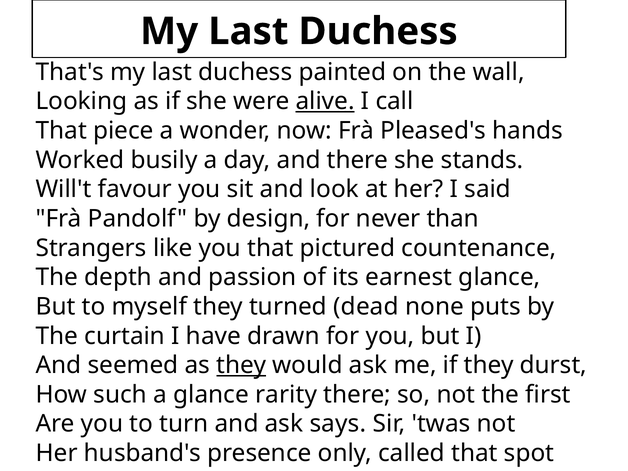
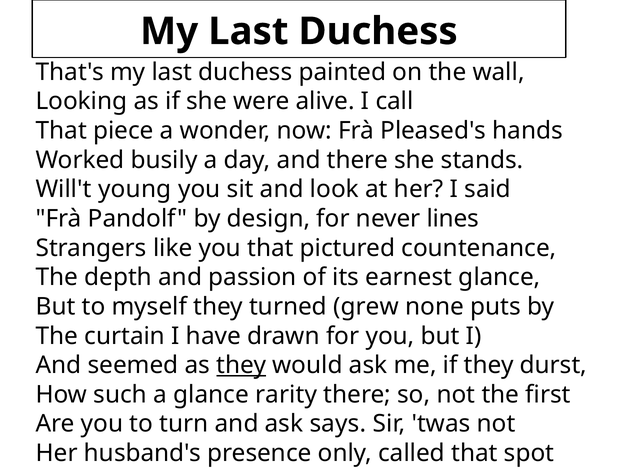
alive underline: present -> none (325, 101)
favour: favour -> young (135, 189)
than: than -> lines (453, 219)
dead: dead -> grew (366, 307)
